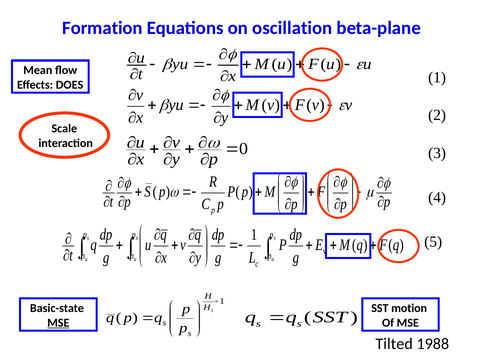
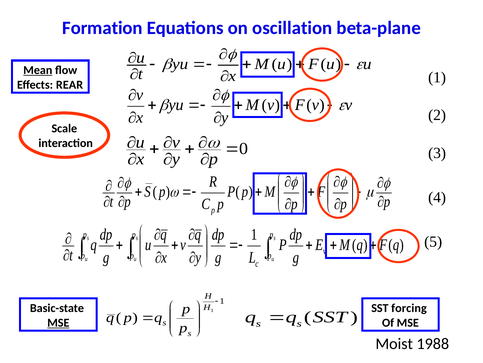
Mean underline: none -> present (38, 70)
DOES: DOES -> REAR (70, 85)
motion: motion -> forcing (409, 308)
Tilted: Tilted -> Moist (394, 343)
